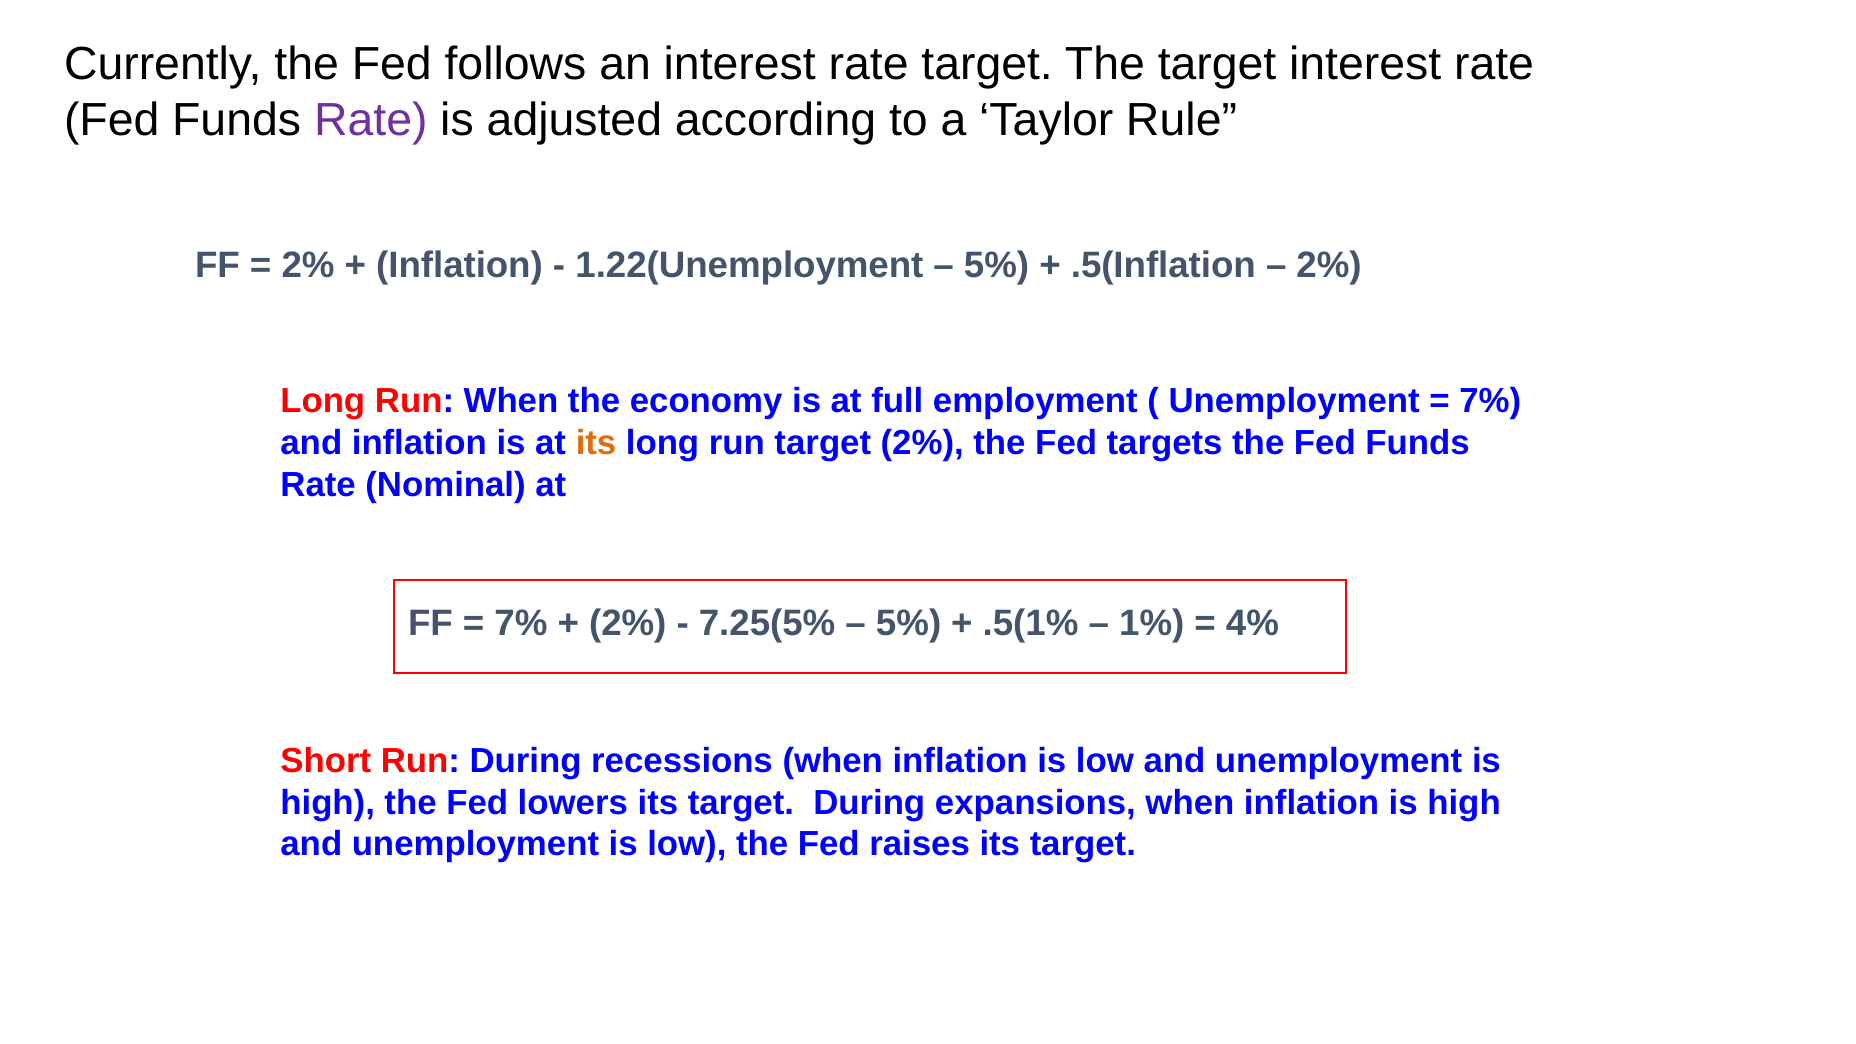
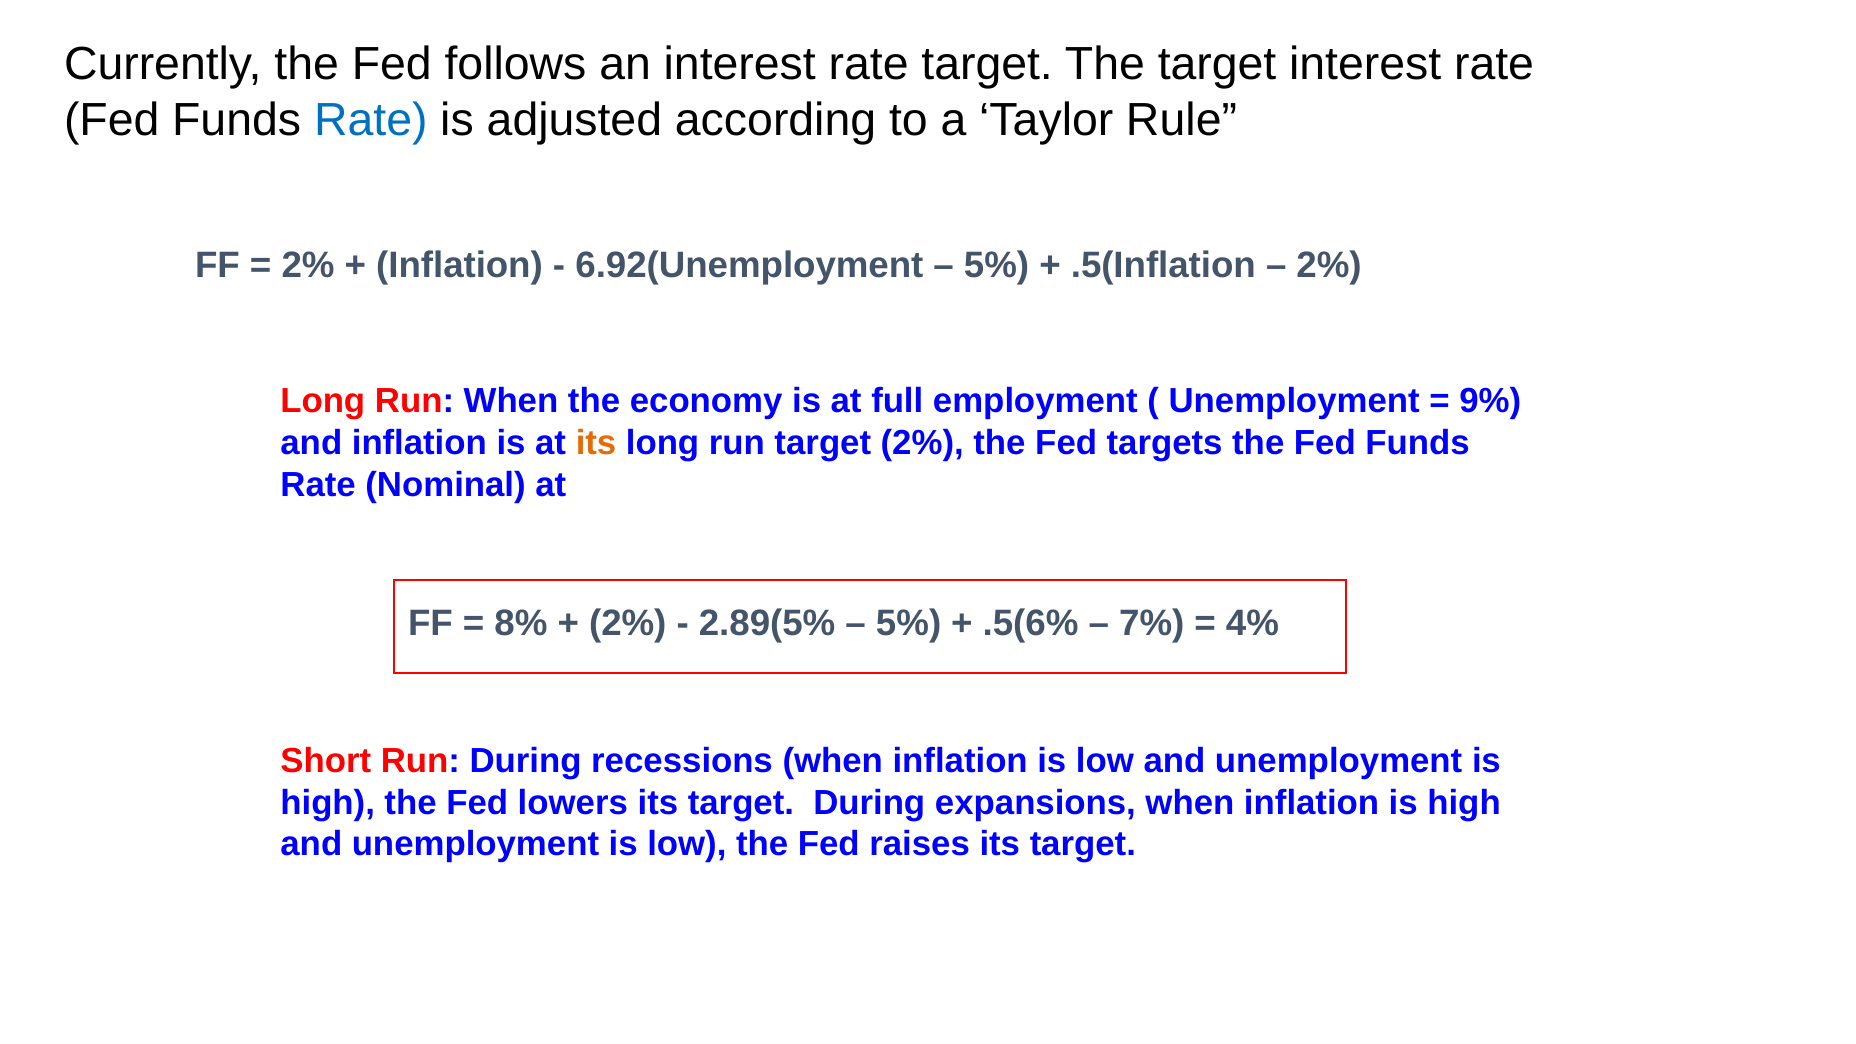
Rate colour: purple -> blue (371, 120)
1.22(Unemployment: 1.22(Unemployment -> 6.92(Unemployment (749, 265)
7%: 7% -> 9% (1490, 401)
7%: 7% -> 8% (521, 623)
7.25(5%: 7.25(5% -> 2.89(5% (767, 623)
.5(1%: .5(1% -> .5(6% (1031, 623)
1%: 1% -> 7% (1152, 623)
